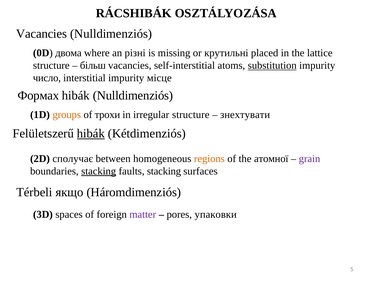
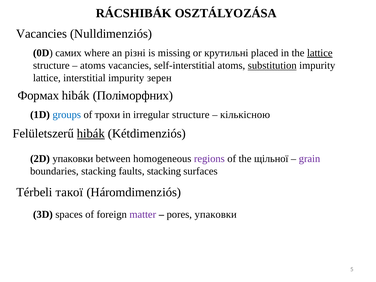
двома: двома -> самих (68, 53)
lattice underline: none -> present (320, 53)
більш: більш -> atoms (93, 65)
число: число -> lattice (47, 78)
місце: місце -> зерен (159, 78)
hibák Nulldimenziós: Nulldimenziós -> Поліморфних (133, 95)
groups colour: orange -> blue (67, 115)
знехтувати: знехтувати -> кількісною (245, 115)
2D сполучає: сполучає -> упаковки (73, 159)
regions colour: orange -> purple (209, 159)
атомної: атомної -> щільної (271, 159)
stacking underline: present -> none (99, 171)
якщо: якщо -> такої (69, 192)
